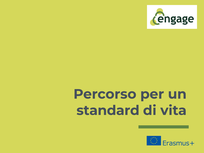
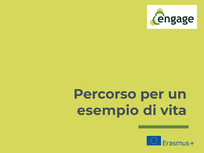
standard: standard -> esempio (108, 110)
